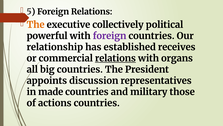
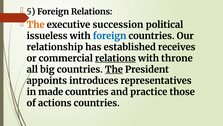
collectively: collectively -> succession (118, 25)
powerful: powerful -> issueless (47, 36)
foreign colour: purple -> blue (110, 36)
organs: organs -> throne (177, 58)
The underline: none -> present (114, 69)
discussion: discussion -> introduces (94, 80)
military: military -> practice (149, 92)
